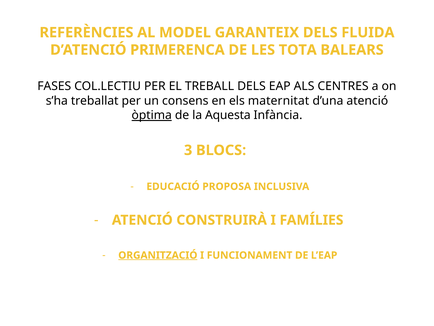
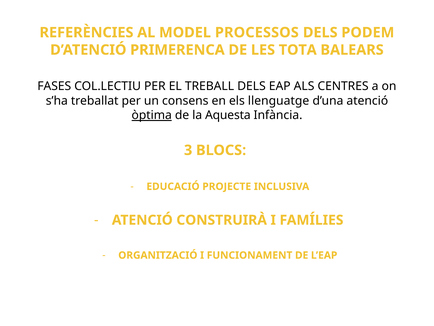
GARANTEIX: GARANTEIX -> PROCESSOS (257, 32)
FLUIDA: FLUIDA -> PODEM (368, 32)
maternitat: maternitat -> llenguatge (279, 101)
PROPOSA: PROPOSA -> PROJECTE (227, 186)
ORGANITZACIÓ underline: present -> none (158, 255)
